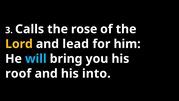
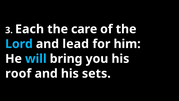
Calls: Calls -> Each (30, 29)
rose: rose -> care (84, 29)
Lord colour: yellow -> light blue (19, 44)
into: into -> sets (96, 73)
